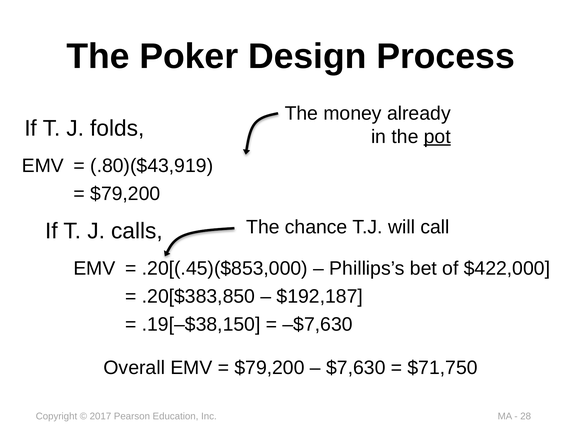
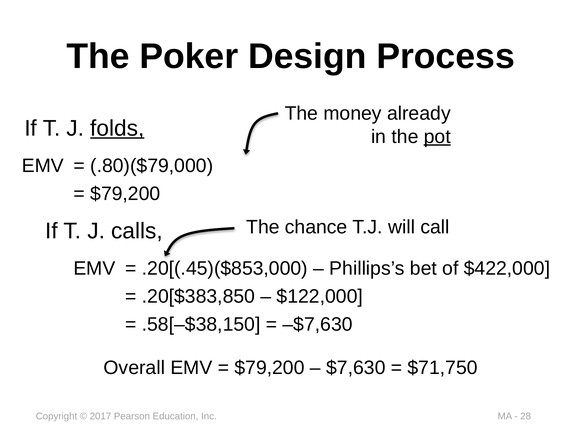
folds underline: none -> present (117, 128)
.80)($43,919: .80)($43,919 -> .80)($79,000 (152, 165)
$192,187: $192,187 -> $122,000 (320, 296)
.19[–$38,150: .19[–$38,150 -> .58[–$38,150 (201, 324)
